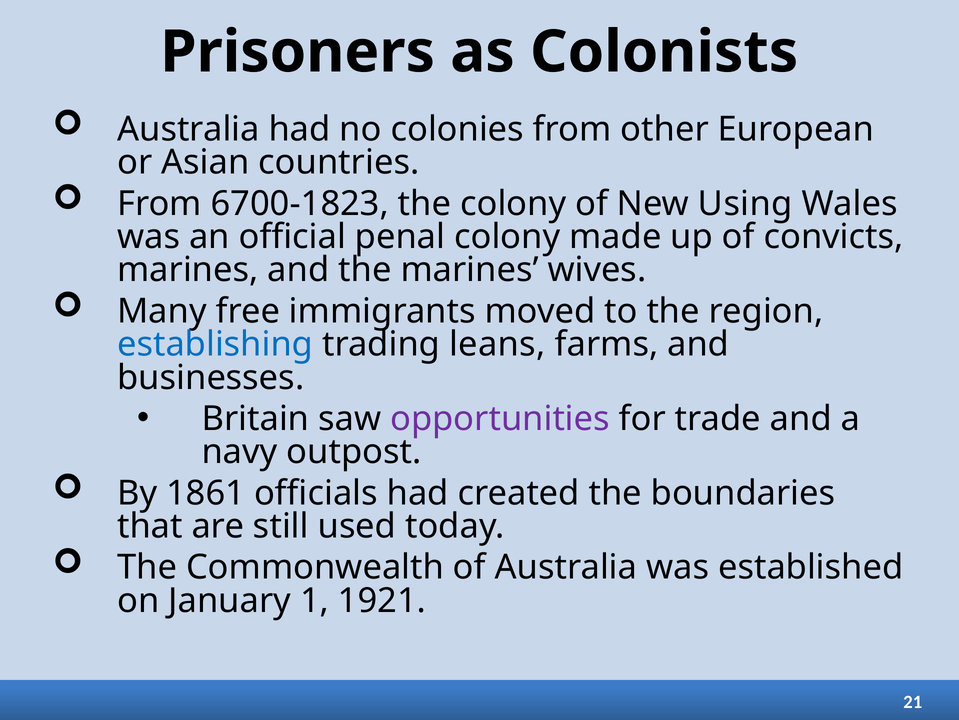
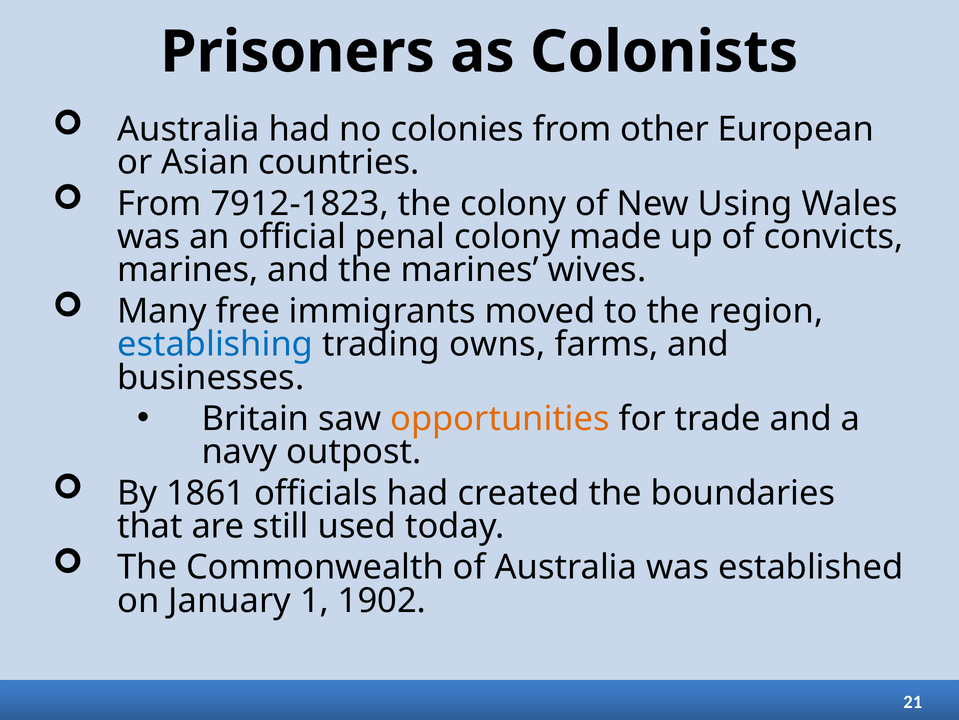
6700-1823: 6700-1823 -> 7912-1823 (300, 203)
leans: leans -> owns (497, 344)
opportunities colour: purple -> orange (500, 418)
1921: 1921 -> 1902 (382, 600)
